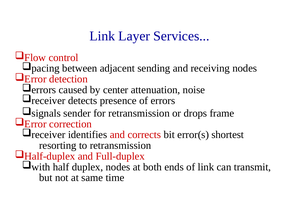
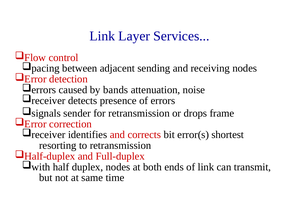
center: center -> bands (116, 90)
